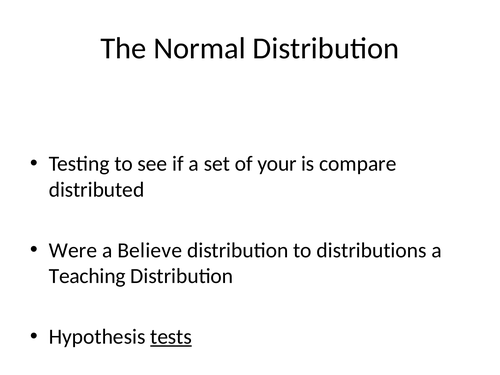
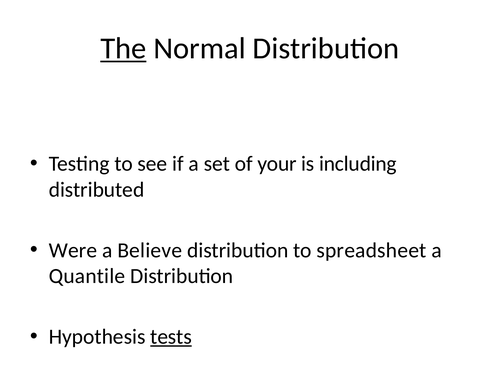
The underline: none -> present (123, 48)
compare: compare -> including (358, 164)
distributions: distributions -> spreadsheet (371, 250)
Teaching: Teaching -> Quantile (87, 276)
